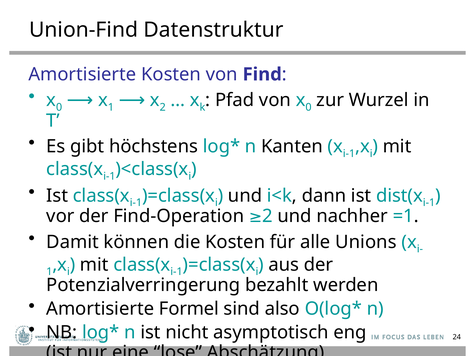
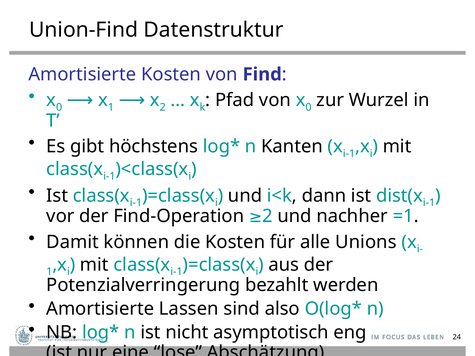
Formel: Formel -> Lassen (189, 309)
